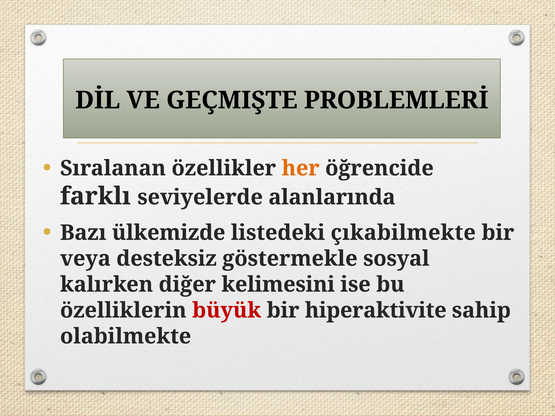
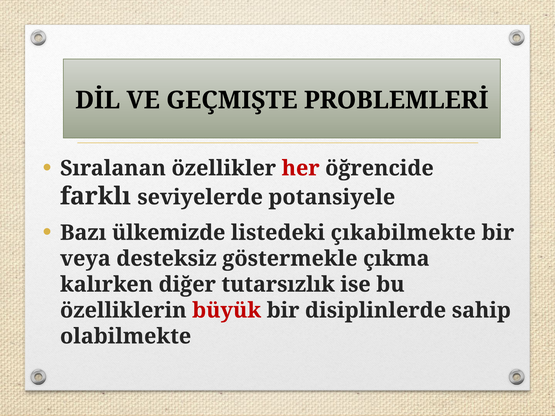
her colour: orange -> red (301, 168)
alanlarında: alanlarında -> potansiyele (332, 197)
sosyal: sosyal -> çıkma (396, 259)
kelimesini: kelimesini -> tutarsızlık (278, 285)
hiperaktivite: hiperaktivite -> disiplinlerde (376, 311)
